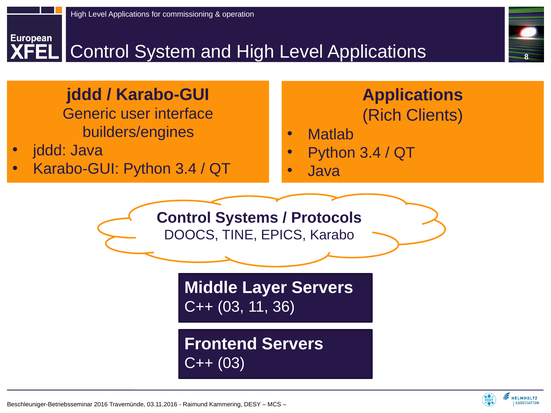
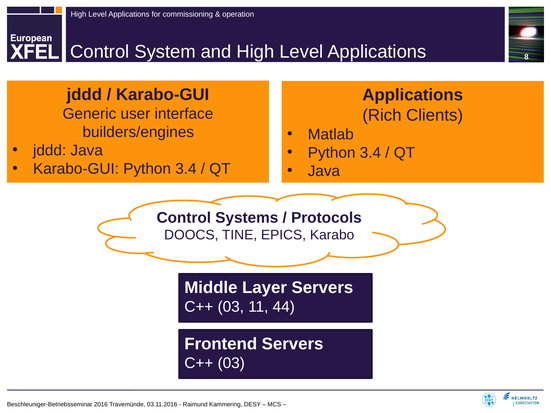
36: 36 -> 44 (284, 307)
